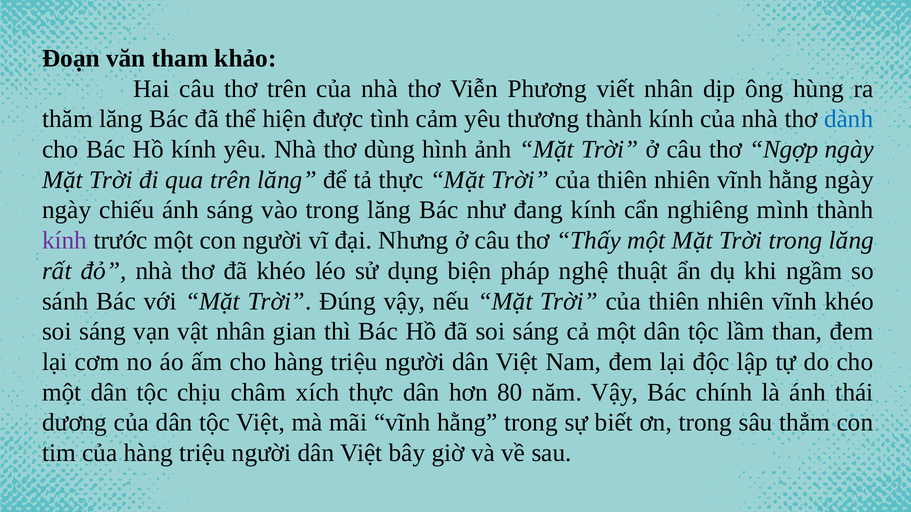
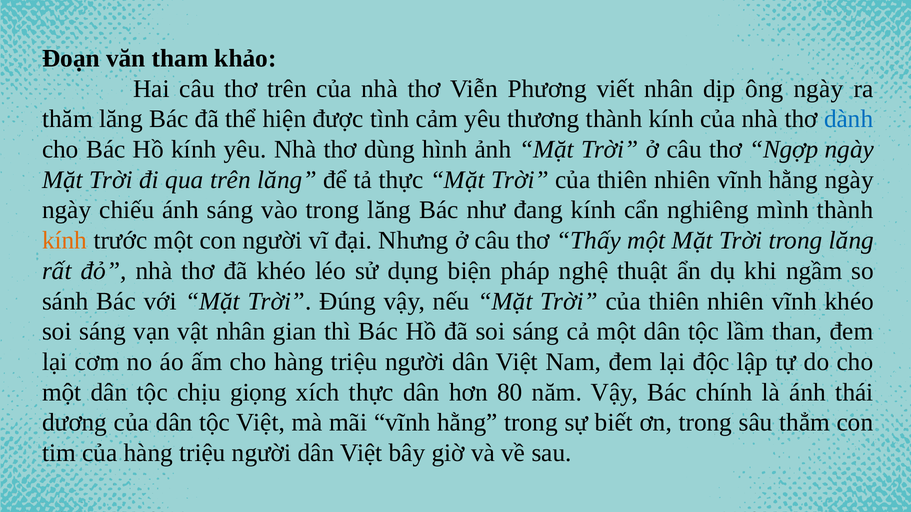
ông hùng: hùng -> ngày (818, 89)
kính colour: purple -> orange (65, 241)
châm: châm -> giọng (259, 393)
